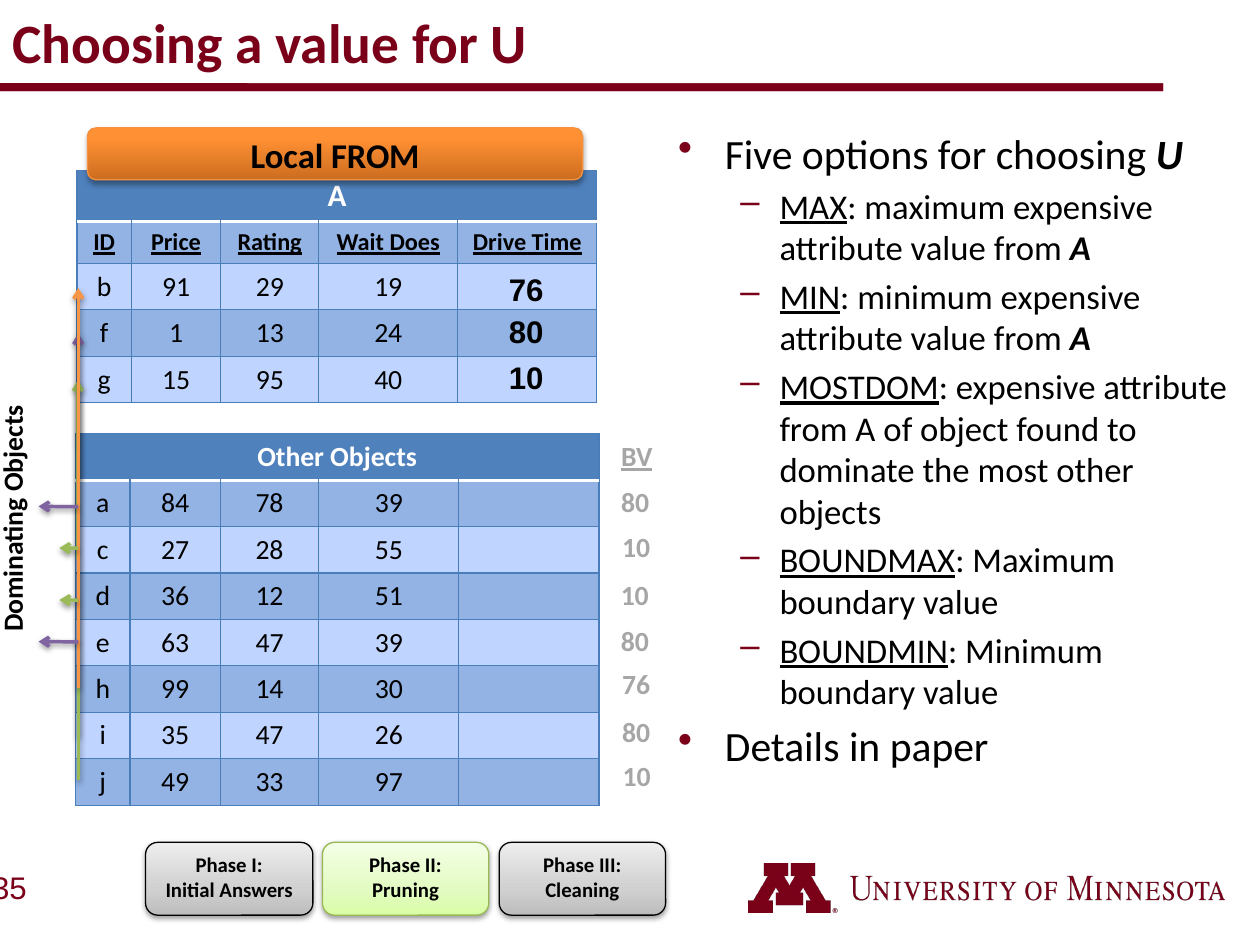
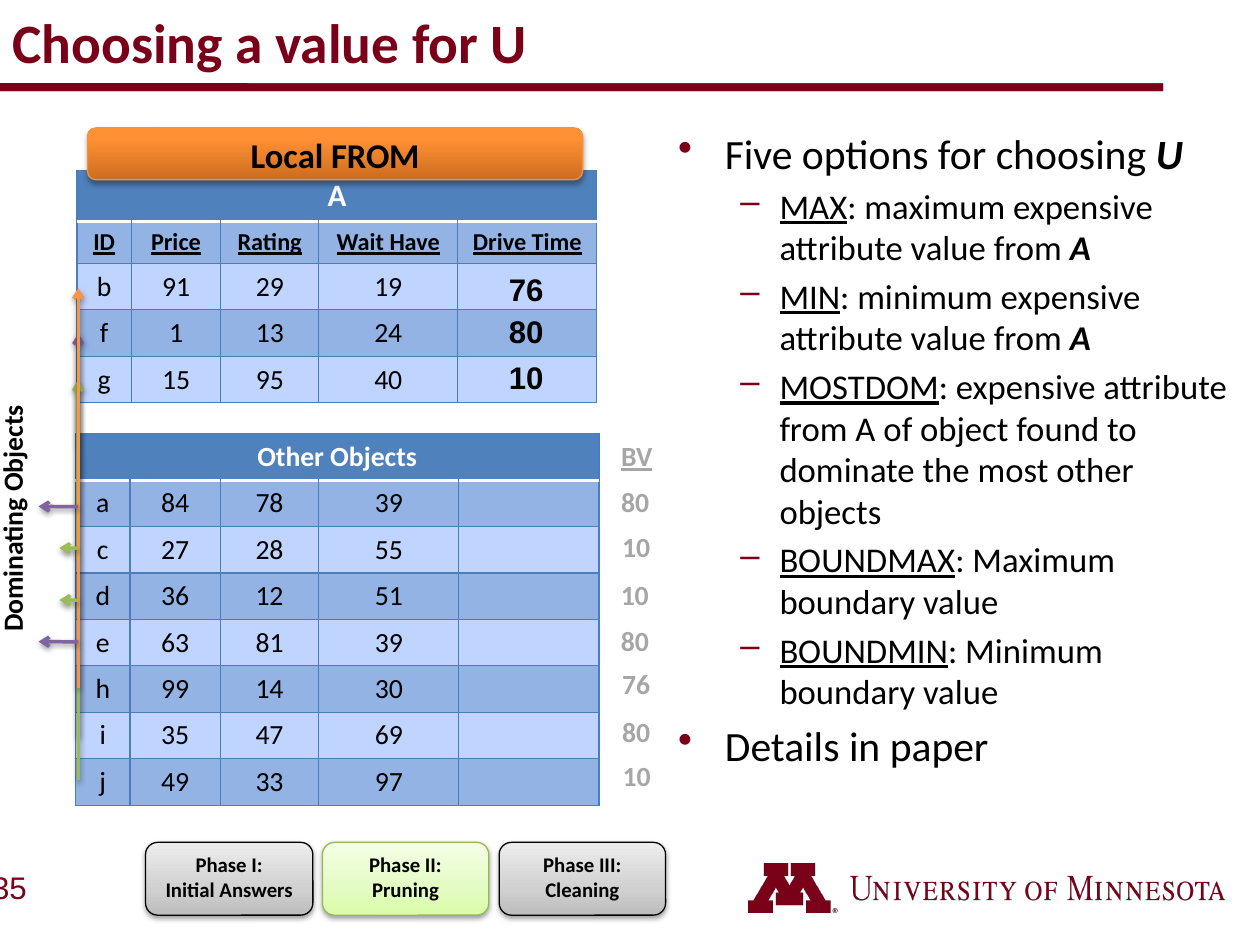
Does: Does -> Have (415, 243)
63 47: 47 -> 81 (270, 643)
26: 26 -> 69 (389, 736)
